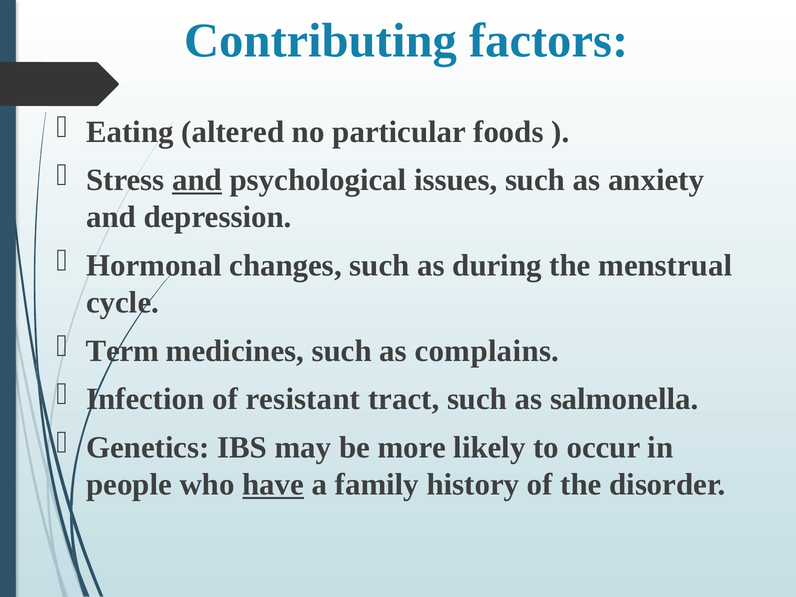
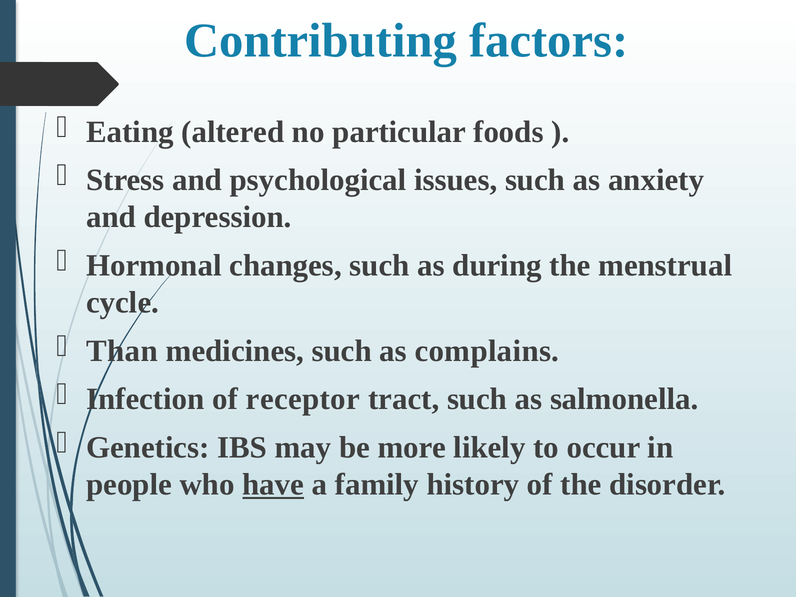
and underline: present -> none (197, 180)
Term: Term -> Than (122, 351)
resistant: resistant -> receptor (303, 399)
